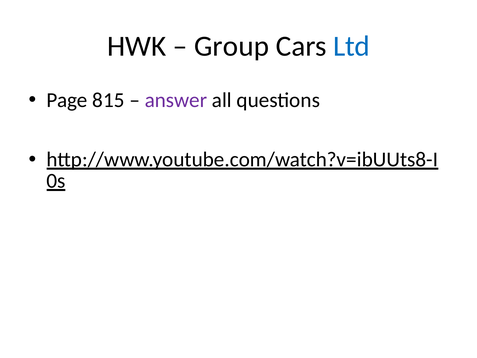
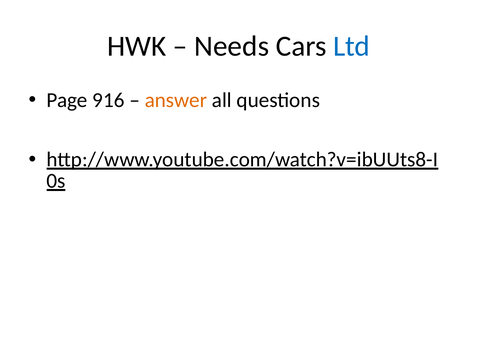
Group: Group -> Needs (232, 46)
815: 815 -> 916 (108, 100)
answer colour: purple -> orange (176, 100)
